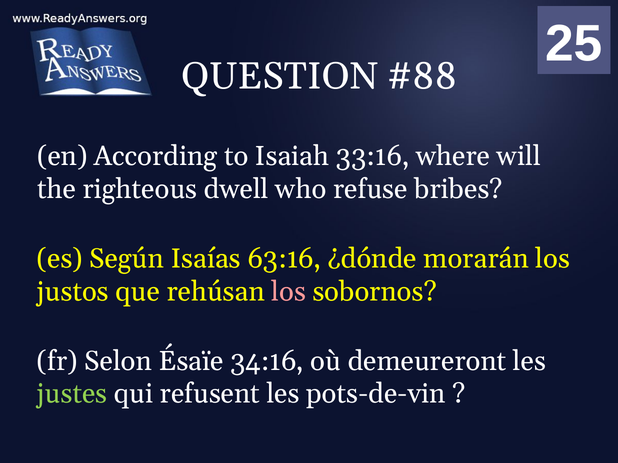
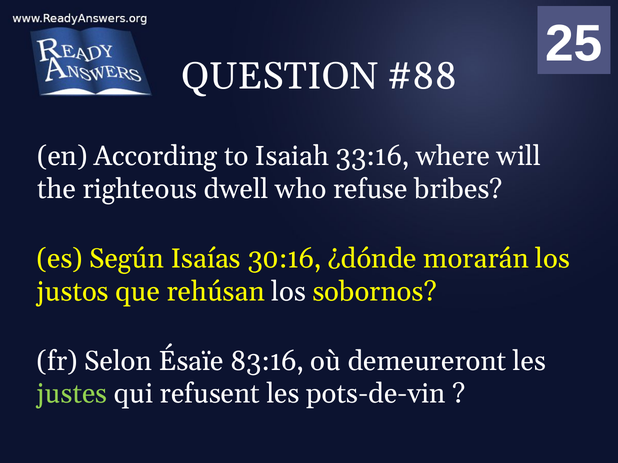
63:16: 63:16 -> 30:16 (284, 259)
los colour: pink -> white (289, 292)
34:16: 34:16 -> 83:16 (267, 361)
